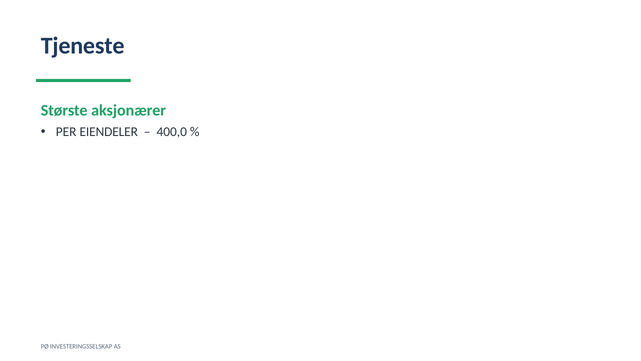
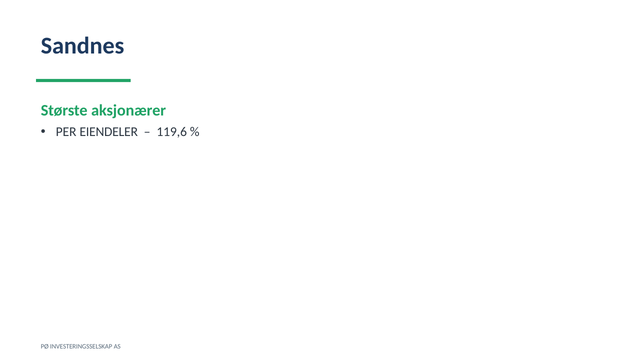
Tjeneste: Tjeneste -> Sandnes (83, 46)
400,0: 400,0 -> 119,6 (172, 132)
